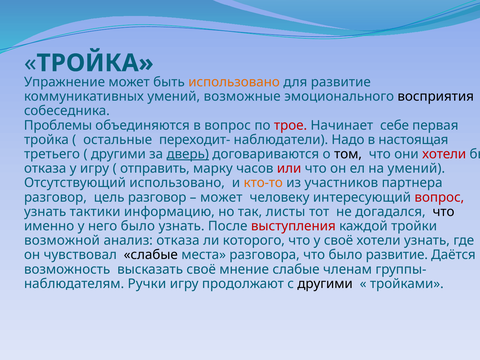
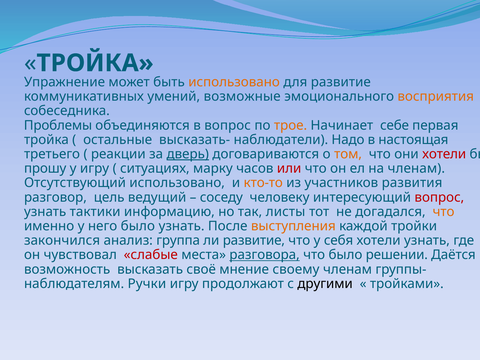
восприятия colour: black -> orange (436, 96)
трое colour: red -> orange (291, 125)
переходит-: переходит- -> высказать- (195, 140)
другими: другими -> реакции (118, 154)
том colour: black -> orange (348, 154)
отказа: отказа -> прошу (45, 168)
отправить: отправить -> ситуациях (155, 168)
на умений: умений -> членам (416, 168)
партнера: партнера -> развития (412, 183)
цель разговор: разговор -> ведущий (157, 197)
может: может -> соседу (221, 197)
что colour: black -> orange (444, 212)
выступления colour: red -> orange (293, 226)
возможной: возможной -> закончился (62, 240)
анализ отказа: отказа -> группа (178, 240)
ли которого: которого -> развитие (254, 240)
у своё: своё -> себя (339, 240)
слабые colour: black -> red (151, 255)
разговора underline: none -> present (265, 255)
было развитие: развитие -> решении (397, 255)
мнение слабые: слабые -> своему (296, 269)
